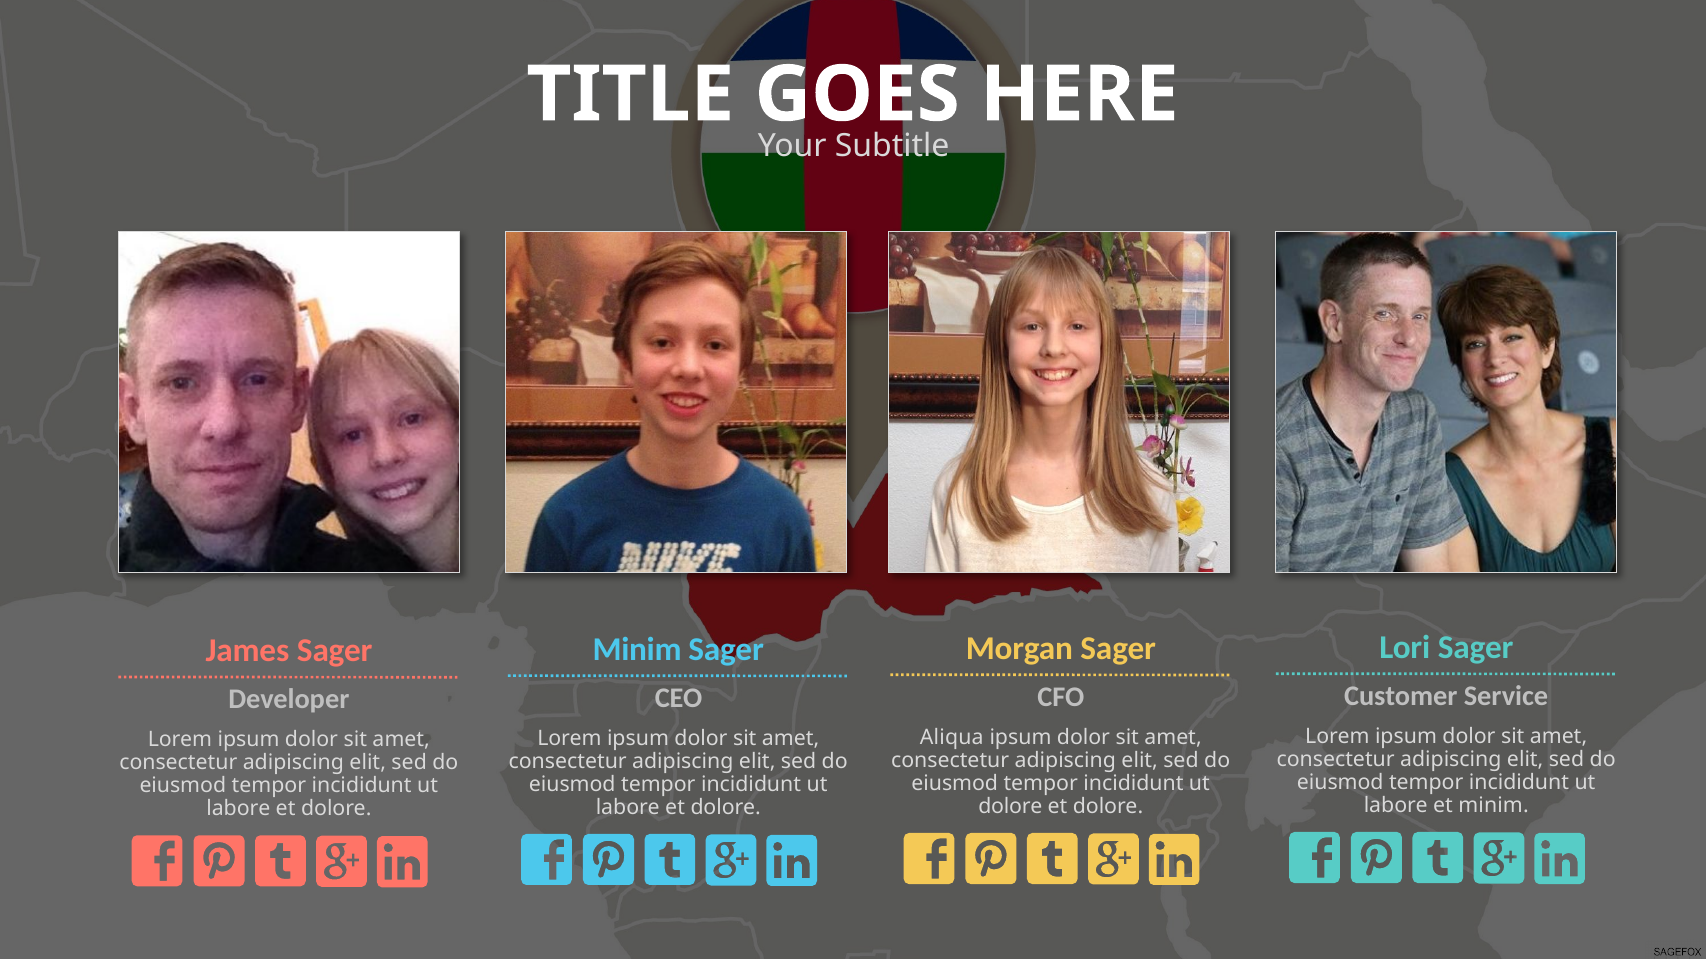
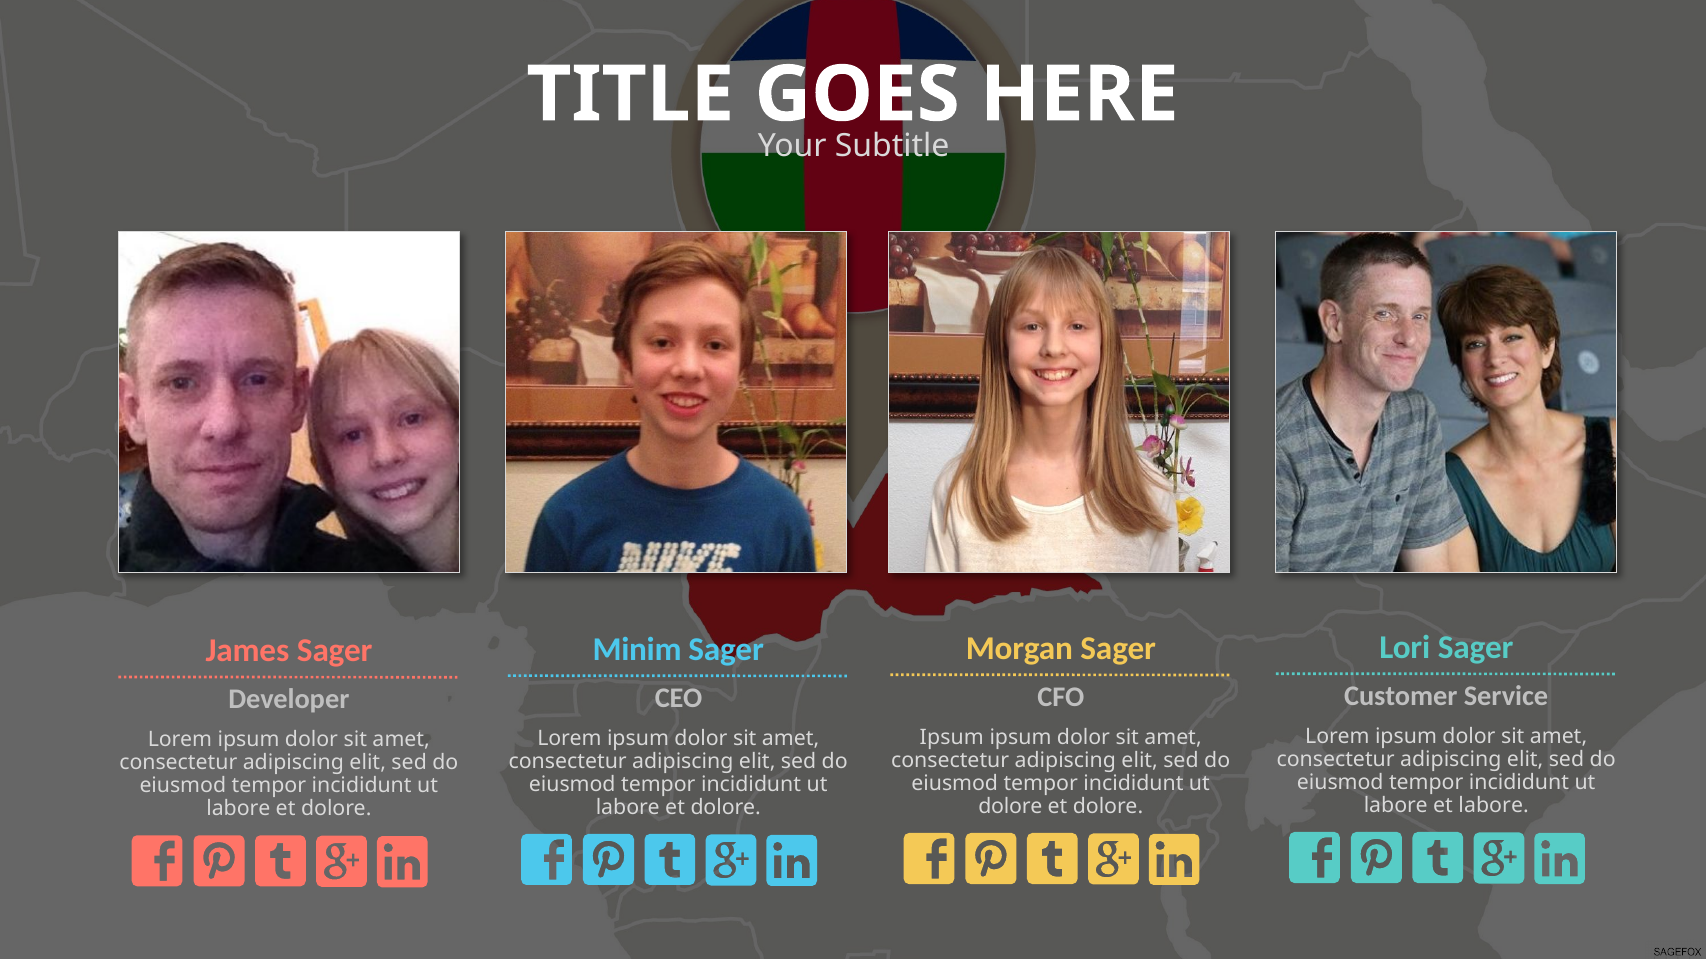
Aliqua: Aliqua -> Ipsum (952, 738)
et minim: minim -> labore (1494, 806)
